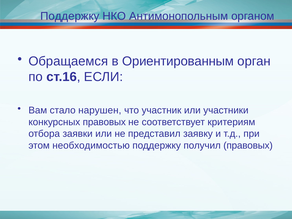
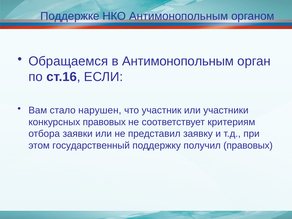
Поддержку: Поддержку -> Поддержке (70, 16)
в Ориентированным: Ориентированным -> Антимонопольным (178, 61)
необходимостью: необходимостью -> государственный (91, 145)
